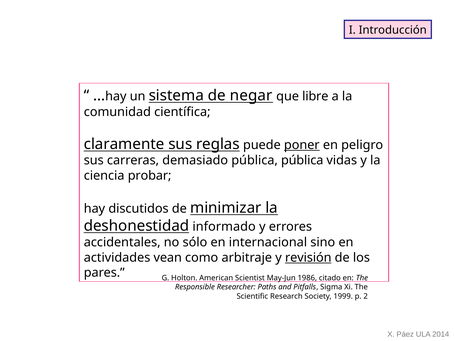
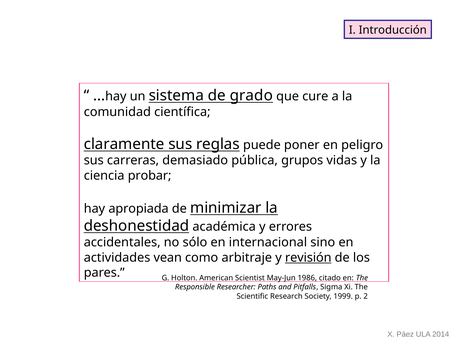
negar: negar -> grado (251, 96)
libre: libre -> cure (315, 96)
poner underline: present -> none (302, 145)
pública pública: pública -> grupos (302, 161)
discutidos: discutidos -> apropiada (139, 209)
informado: informado -> académica (224, 227)
